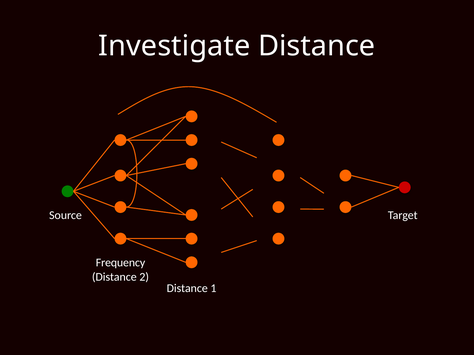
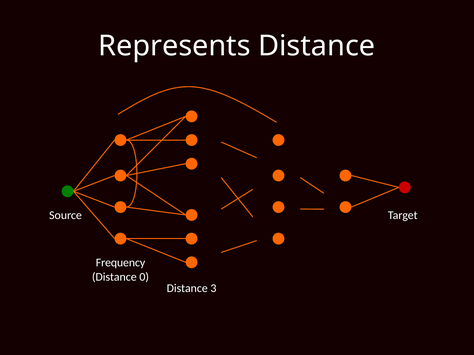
Investigate: Investigate -> Represents (174, 46)
2: 2 -> 0 (144, 277)
1: 1 -> 3 (213, 289)
